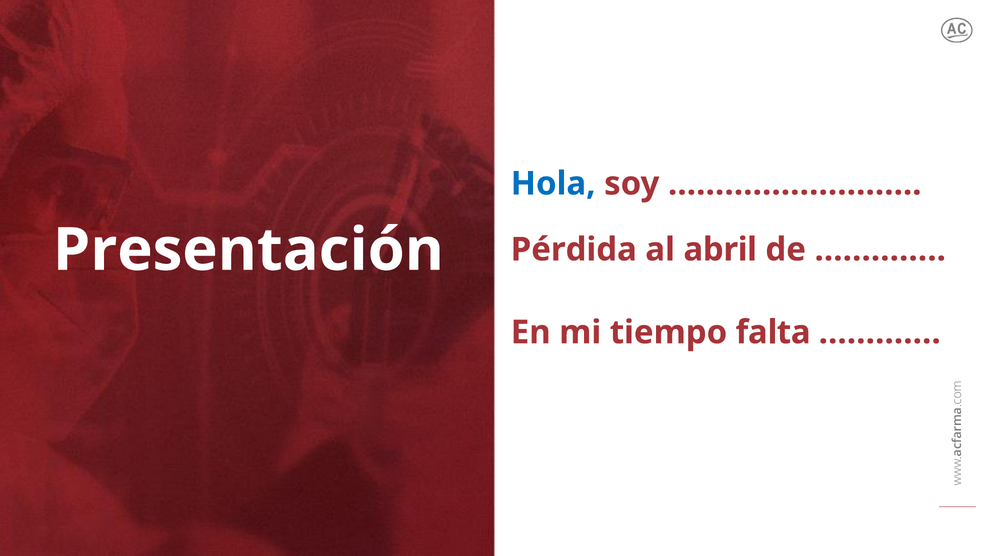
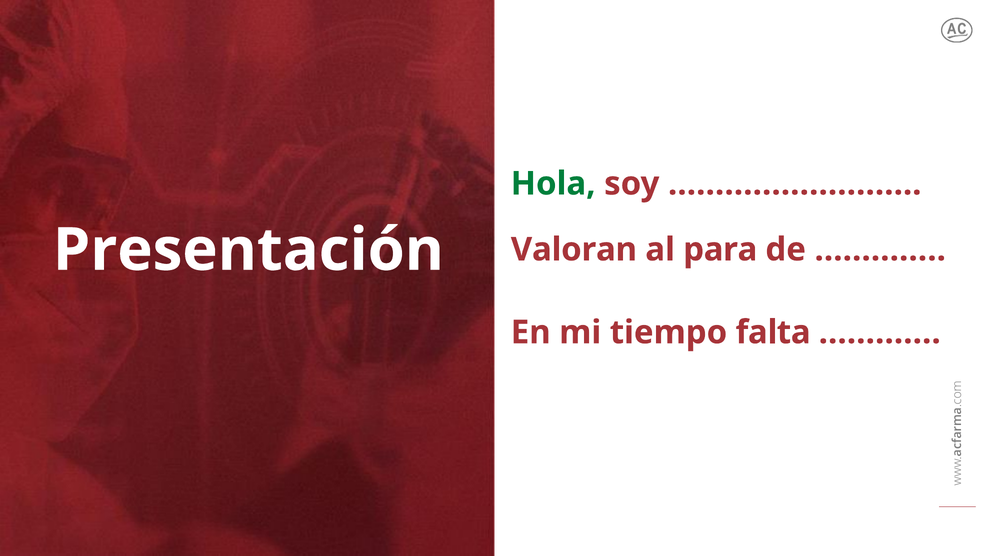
Hola colour: blue -> green (553, 184)
Pérdida: Pérdida -> Valoran (574, 250)
abril: abril -> para (720, 250)
